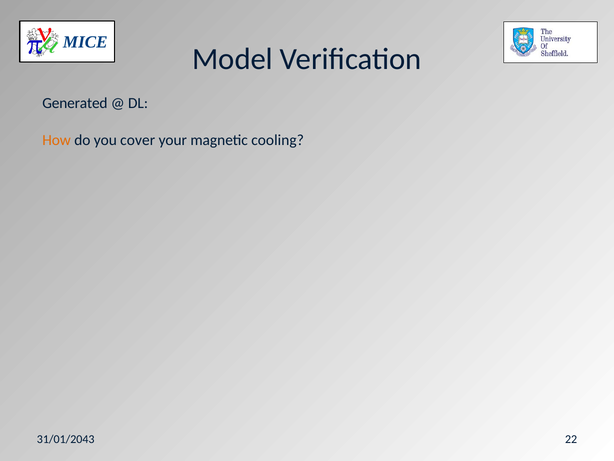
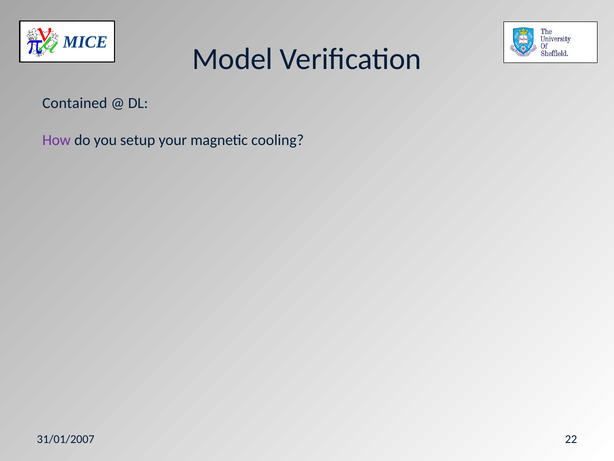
Generated: Generated -> Contained (75, 103)
How colour: orange -> purple (57, 140)
cover: cover -> setup (138, 140)
31/01/2043: 31/01/2043 -> 31/01/2007 (66, 439)
